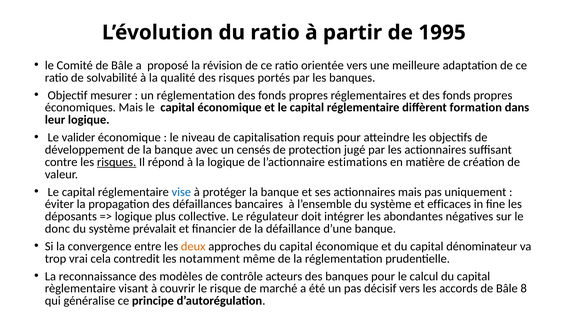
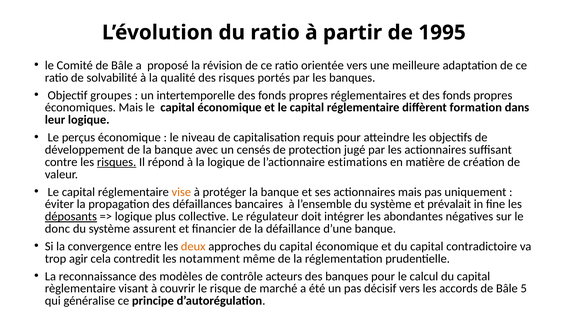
mesurer: mesurer -> groupes (111, 95)
un réglementation: réglementation -> intertemporelle (196, 95)
valider: valider -> perçus (78, 138)
vise colour: blue -> orange (181, 192)
efficaces: efficaces -> prévalait (449, 205)
déposants underline: none -> present (71, 217)
prévalait: prévalait -> assurent (154, 229)
dénominateur: dénominateur -> contradictoire (482, 247)
vrai: vrai -> agir (78, 259)
8: 8 -> 5 (524, 289)
